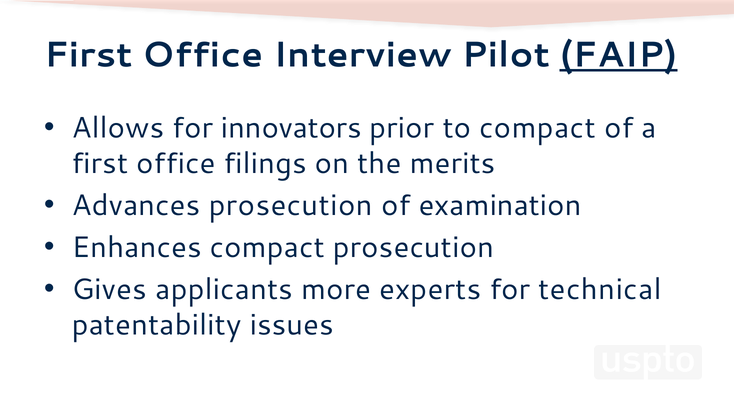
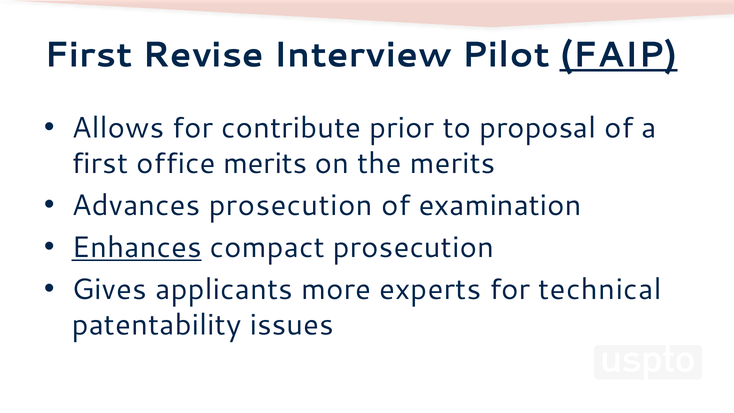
Office: Office -> Revise (203, 55)
innovators: innovators -> contribute (291, 128)
to compact: compact -> proposal (538, 128)
office filings: filings -> merits (265, 164)
Enhances underline: none -> present (137, 248)
